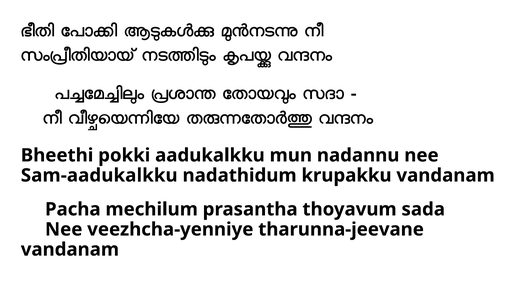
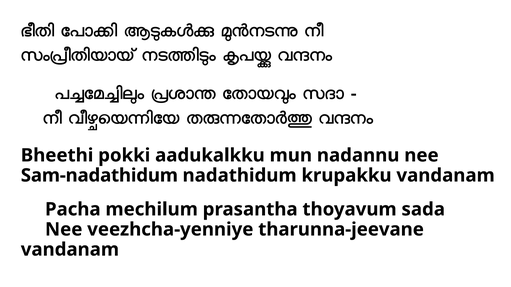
Sam-aadukalkku: Sam-aadukalkku -> Sam-nadathidum (99, 176)
